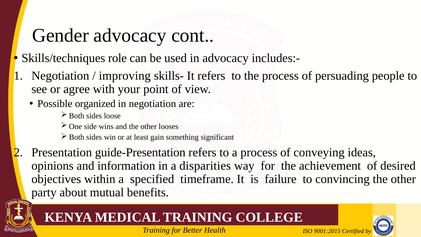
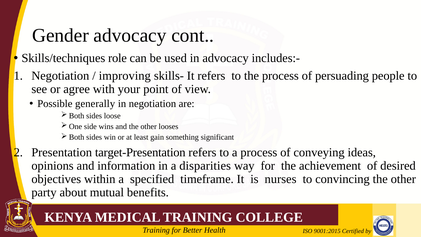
organized: organized -> generally (95, 104)
guide-Presentation: guide-Presentation -> target-Presentation (140, 152)
failure: failure -> nurses (281, 179)
